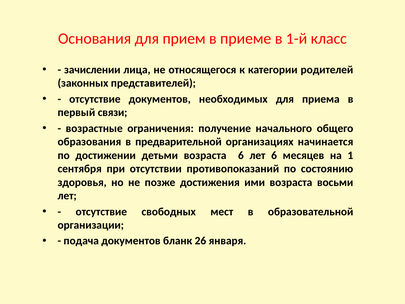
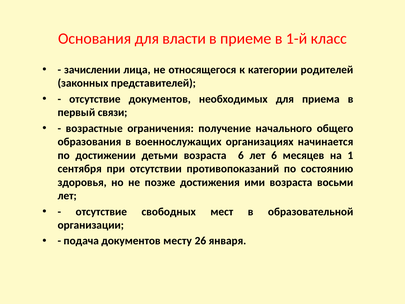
прием: прием -> власти (184, 39)
предварительной: предварительной -> военнослужащих (178, 142)
бланк: бланк -> месту (178, 241)
